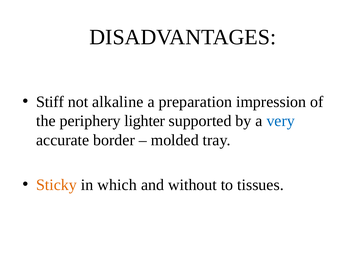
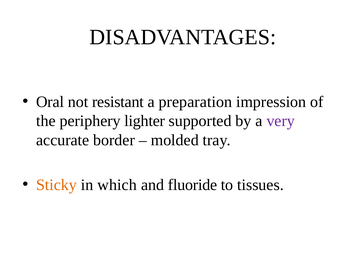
Stiff: Stiff -> Oral (50, 102)
alkaline: alkaline -> resistant (118, 102)
very colour: blue -> purple (281, 121)
without: without -> fluoride (193, 185)
